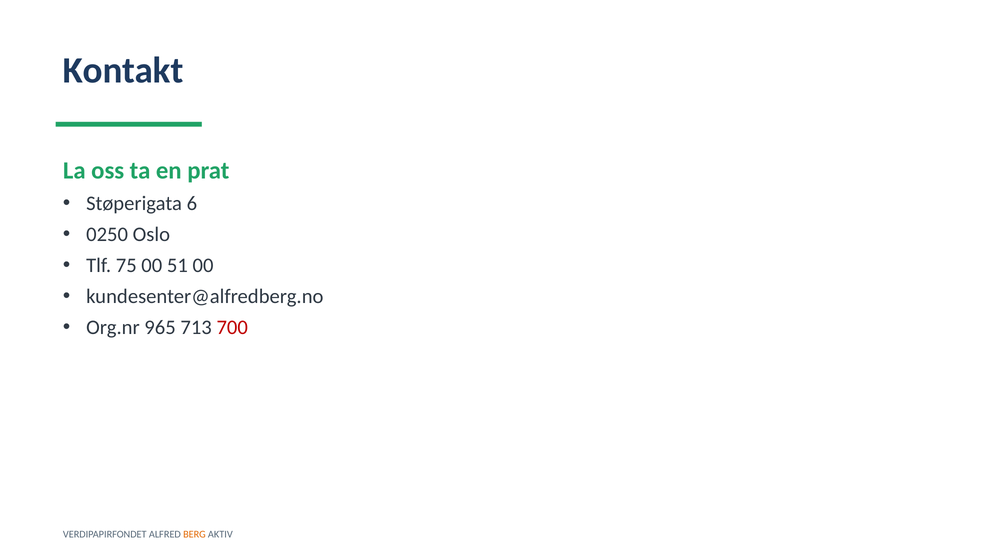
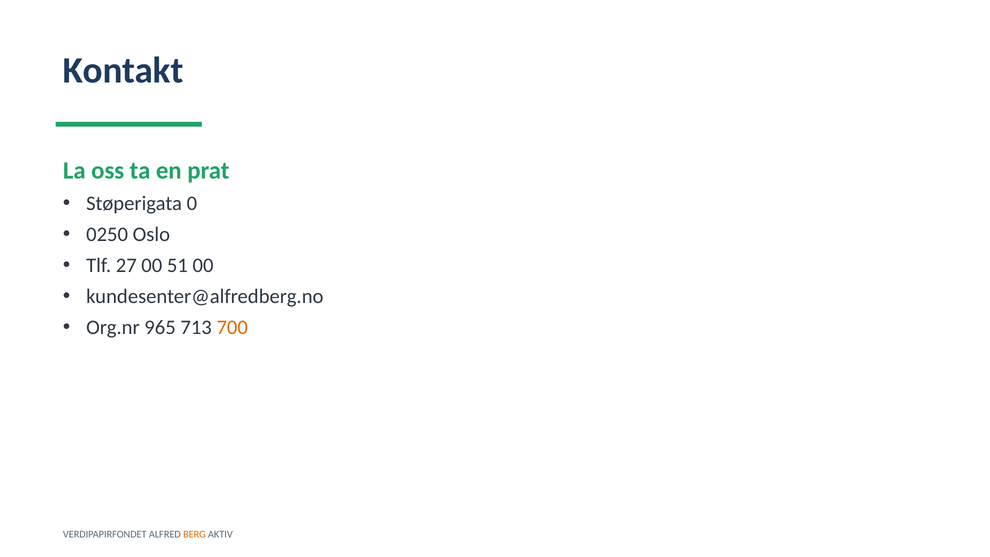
6: 6 -> 0 (192, 204)
75: 75 -> 27 (126, 265)
700 colour: red -> orange (232, 327)
